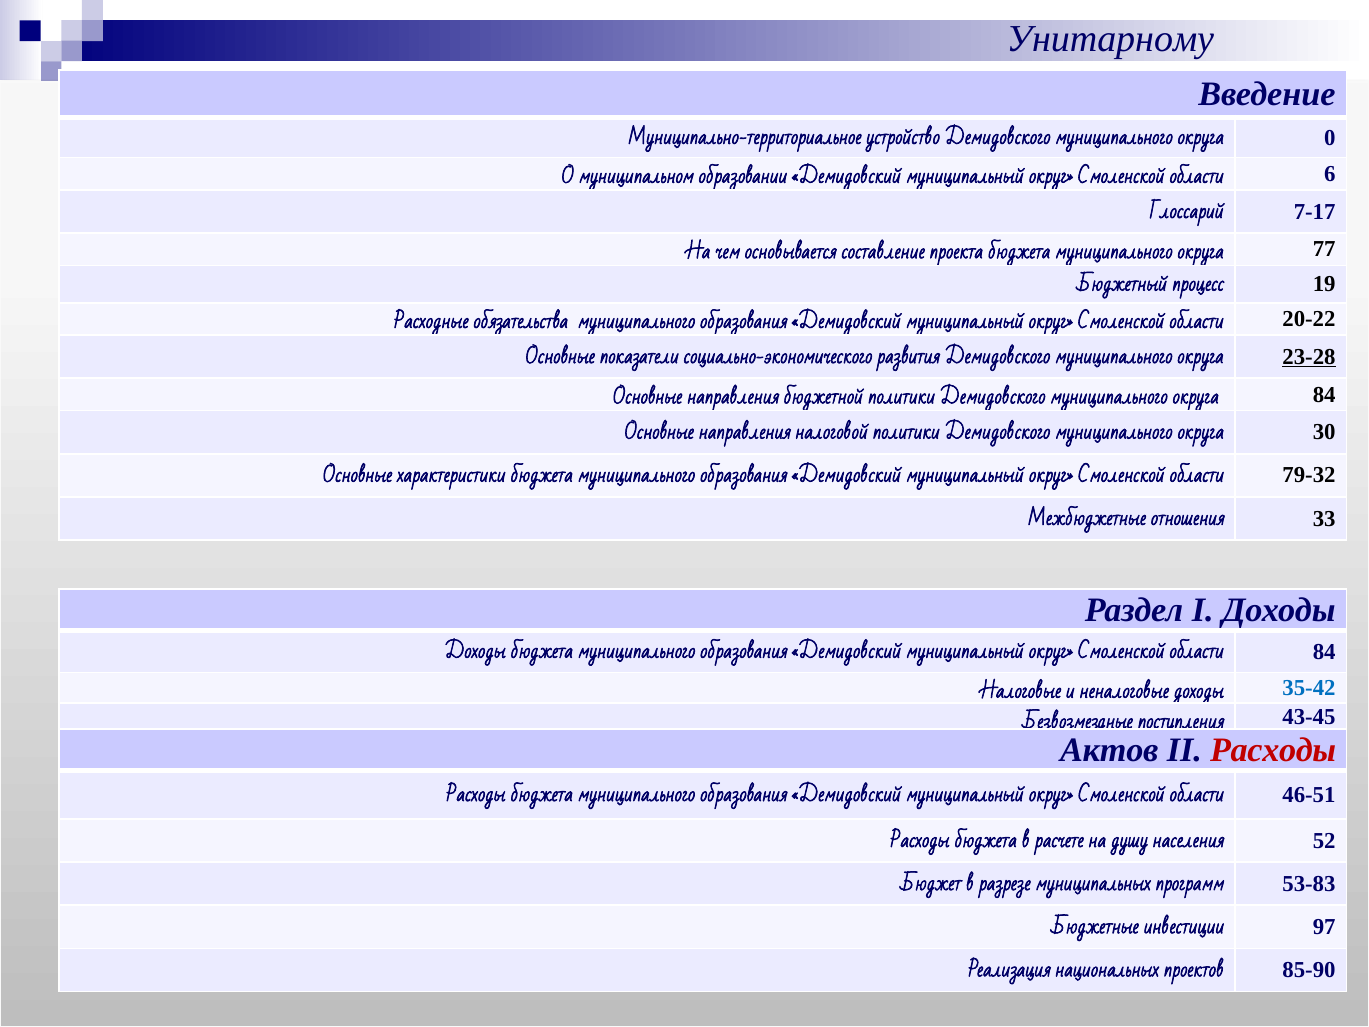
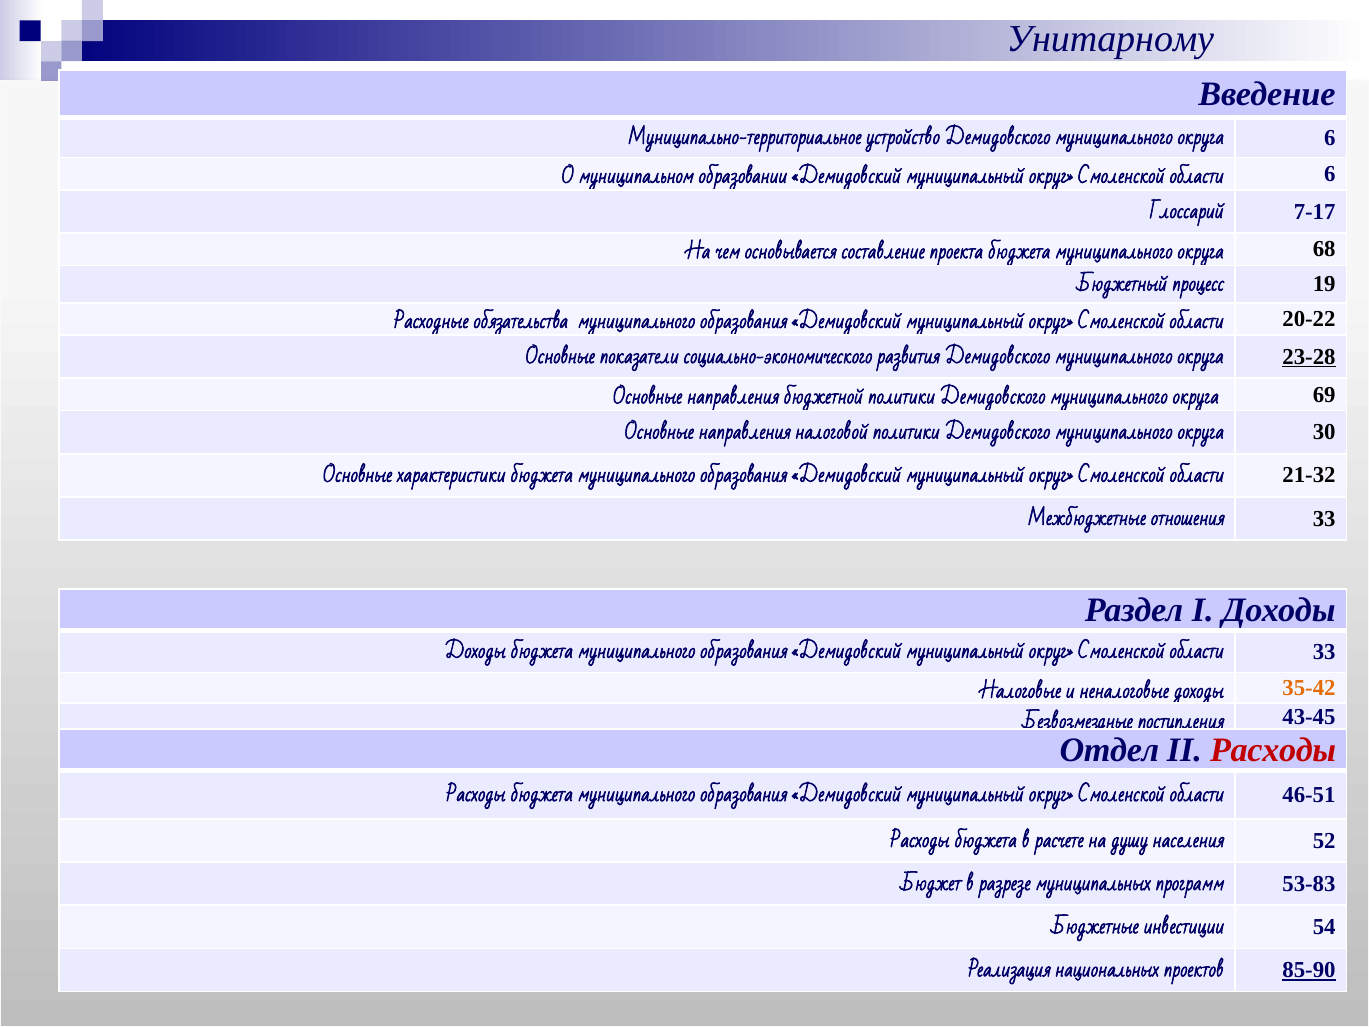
округа 0: 0 -> 6 (1330, 137)
77: 77 -> 68 (1324, 249)
84: 84 -> 69 (1324, 394)
79-32: 79-32 -> 21-32 (1309, 475)
области 84: 84 -> 33 (1324, 651)
35-42 colour: blue -> orange (1309, 688)
Актов: Актов -> Отдел (1109, 750)
97: 97 -> 54 (1324, 927)
85-90 underline: none -> present (1309, 970)
